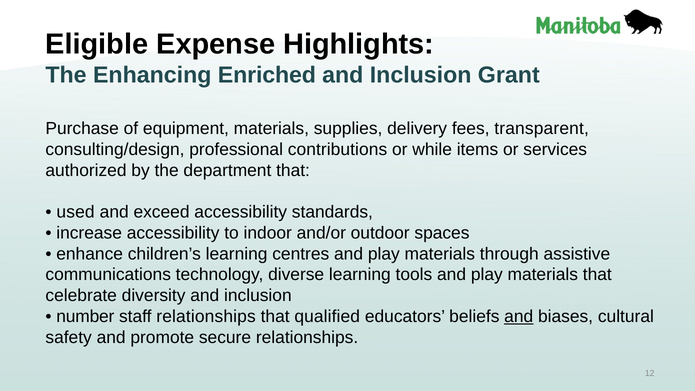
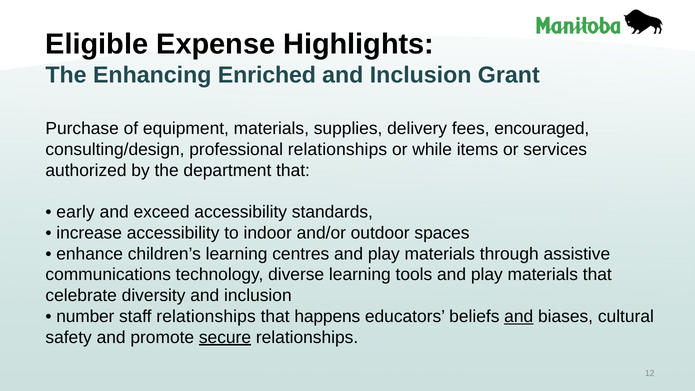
transparent: transparent -> encouraged (542, 129)
professional contributions: contributions -> relationships (337, 150)
used: used -> early (76, 212)
qualified: qualified -> happens (327, 316)
secure underline: none -> present (225, 337)
